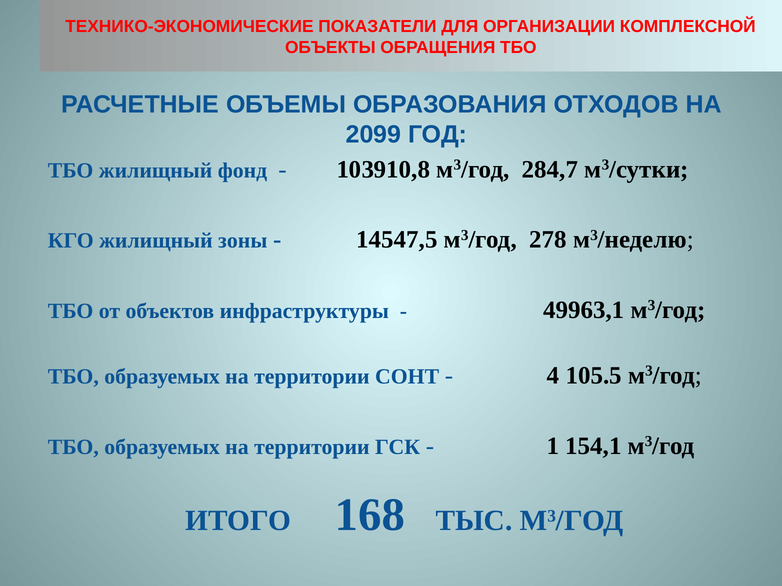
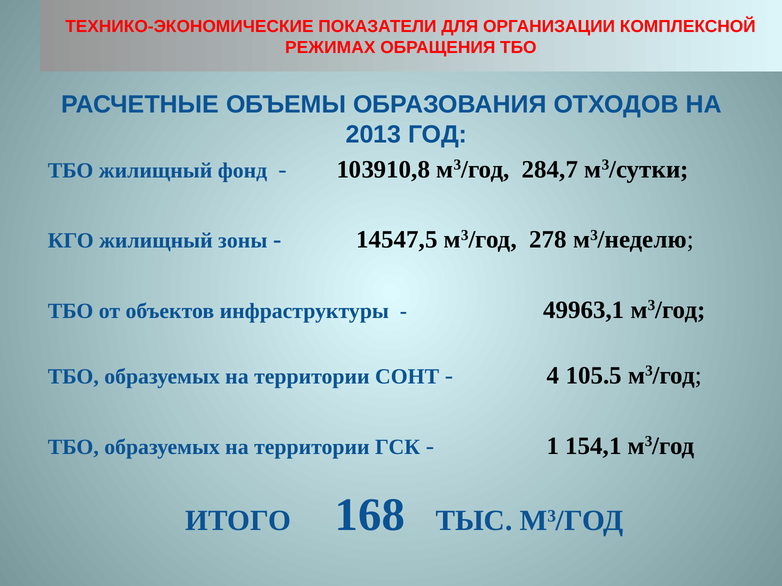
ОБЪЕКТЫ: ОБЪЕКТЫ -> РЕЖИМАХ (330, 47)
2099: 2099 -> 2013 (373, 134)
